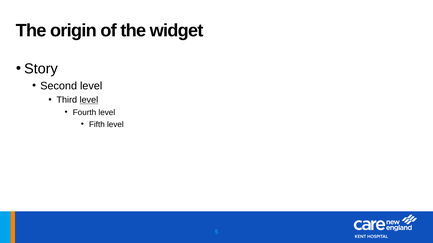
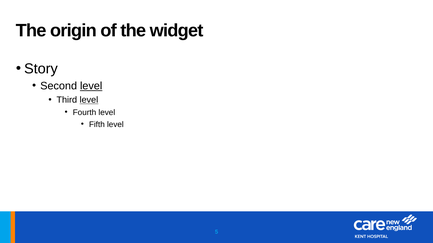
level underline: none -> present (91, 86)
